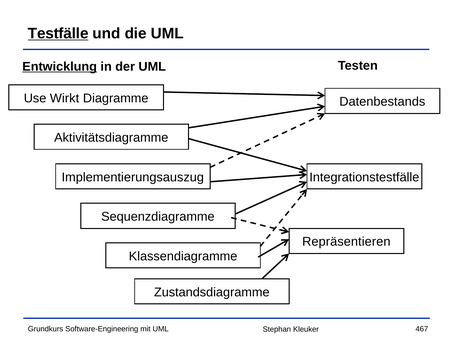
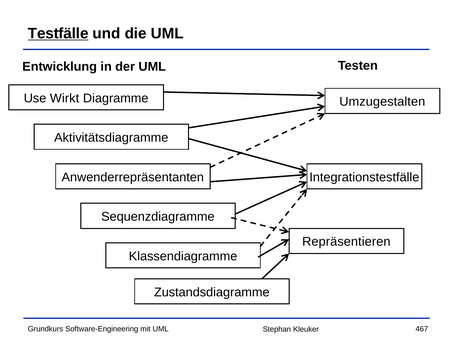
Entwicklung underline: present -> none (60, 67)
Datenbestands: Datenbestands -> Umzugestalten (382, 102)
Implementierungsauszug: Implementierungsauszug -> Anwenderrepräsentanten (133, 177)
